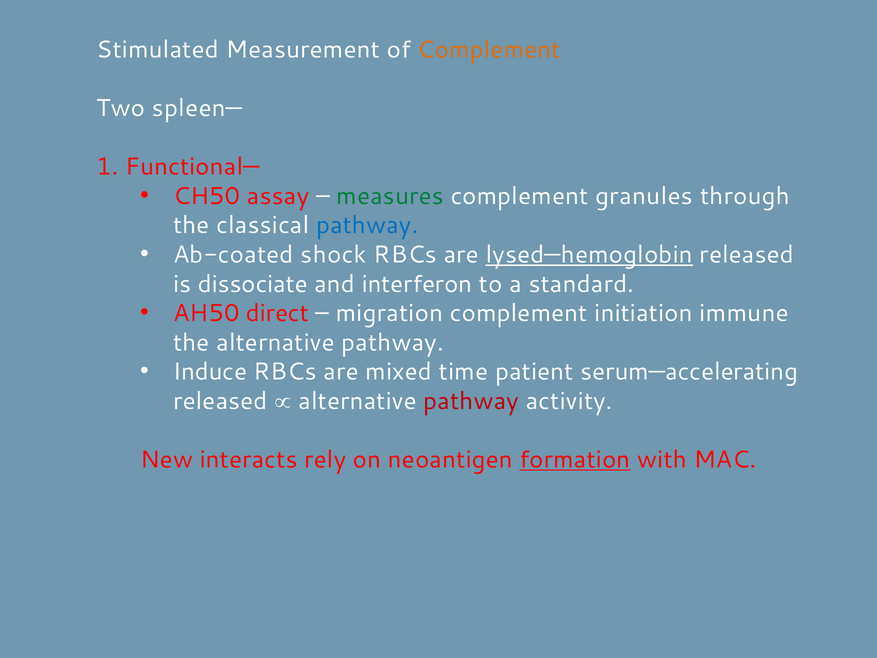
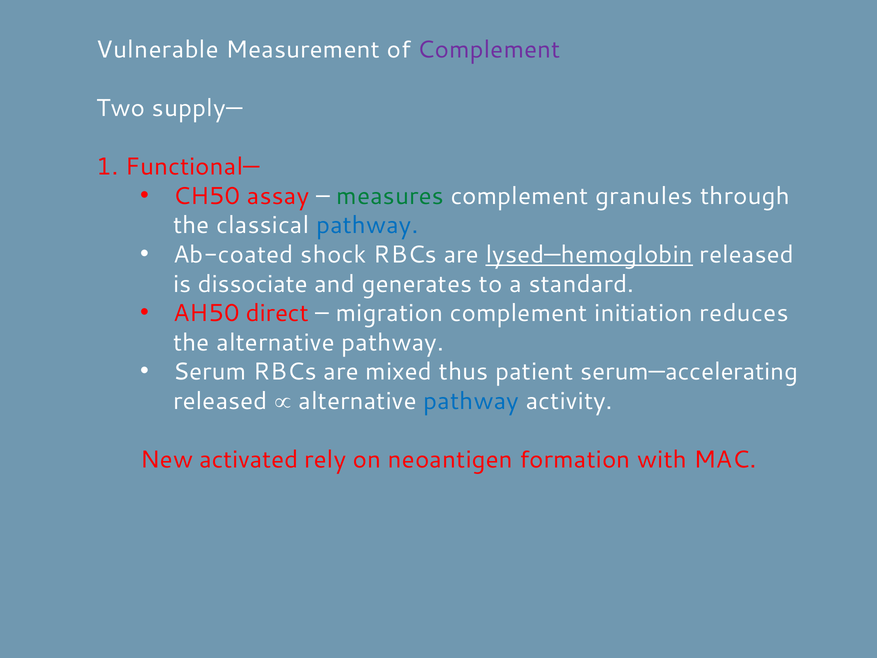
Stimulated: Stimulated -> Vulnerable (158, 50)
Complement colour: orange -> purple (489, 50)
spleen—: spleen— -> supply— (197, 108)
interferon: interferon -> generates (417, 284)
immune: immune -> reduces (744, 313)
Induce: Induce -> Serum (210, 372)
time: time -> thus (464, 372)
pathway colour: red -> blue (471, 401)
interacts: interacts -> activated (249, 459)
formation underline: present -> none (575, 459)
